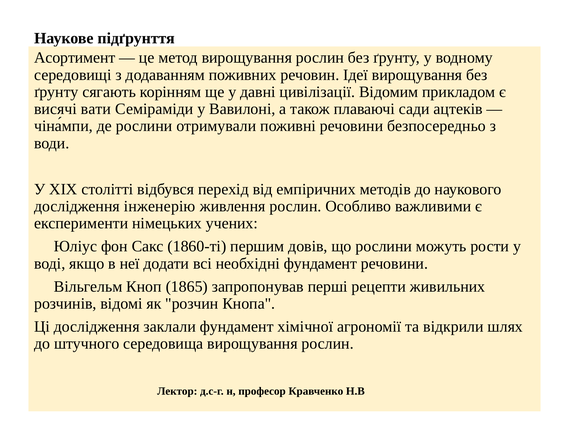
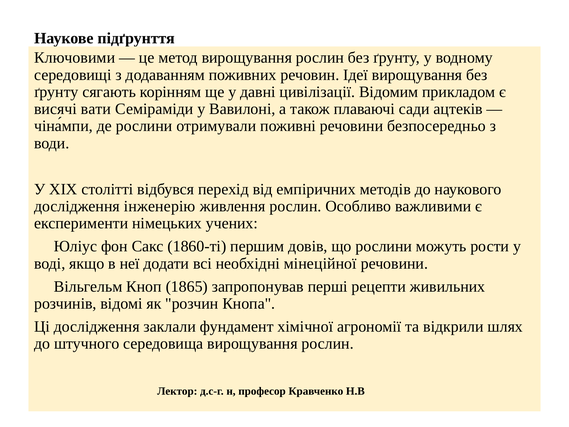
Асортимент: Асортимент -> Ключовими (75, 58)
необхідні фундамент: фундамент -> мінеційної (320, 263)
